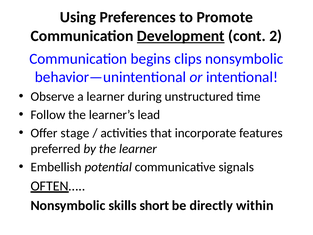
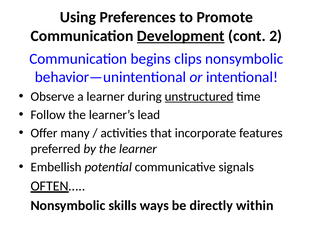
unstructured underline: none -> present (199, 96)
stage: stage -> many (75, 133)
short: short -> ways (154, 205)
